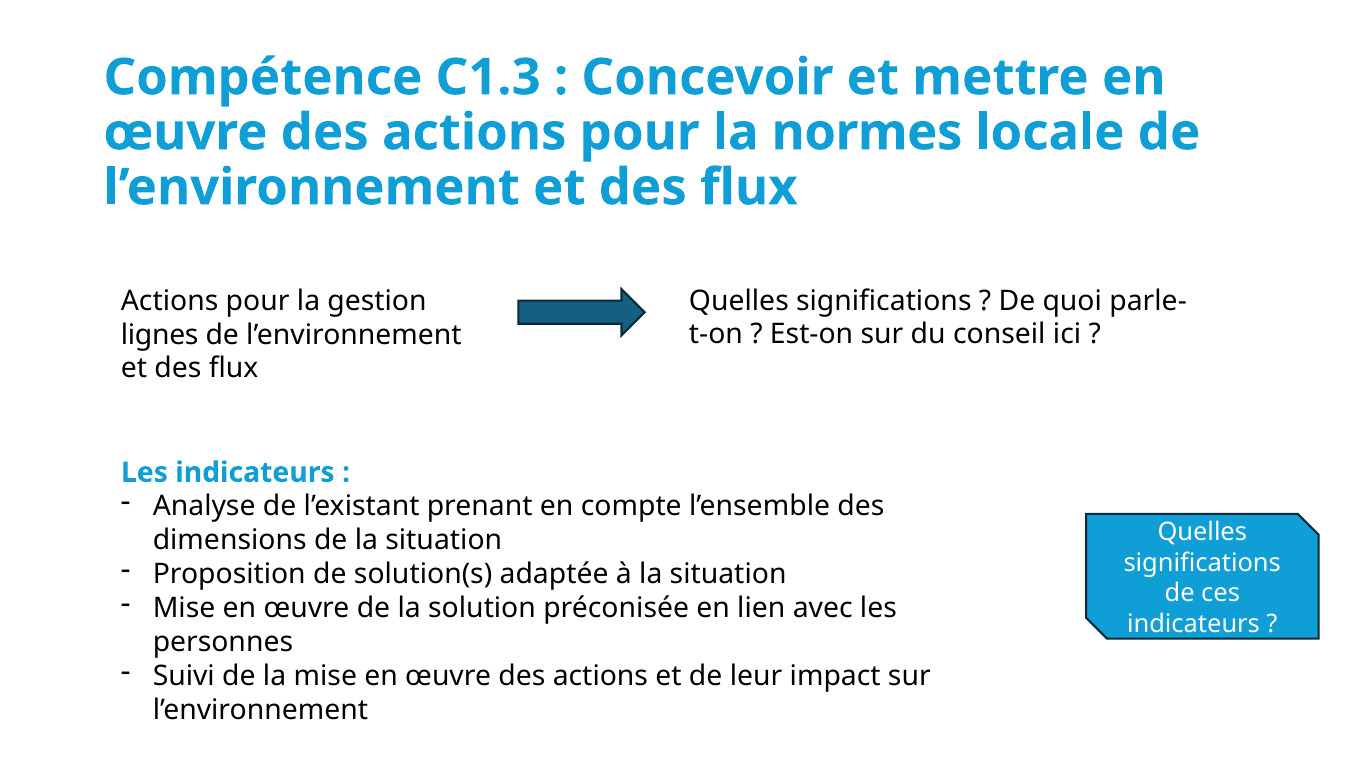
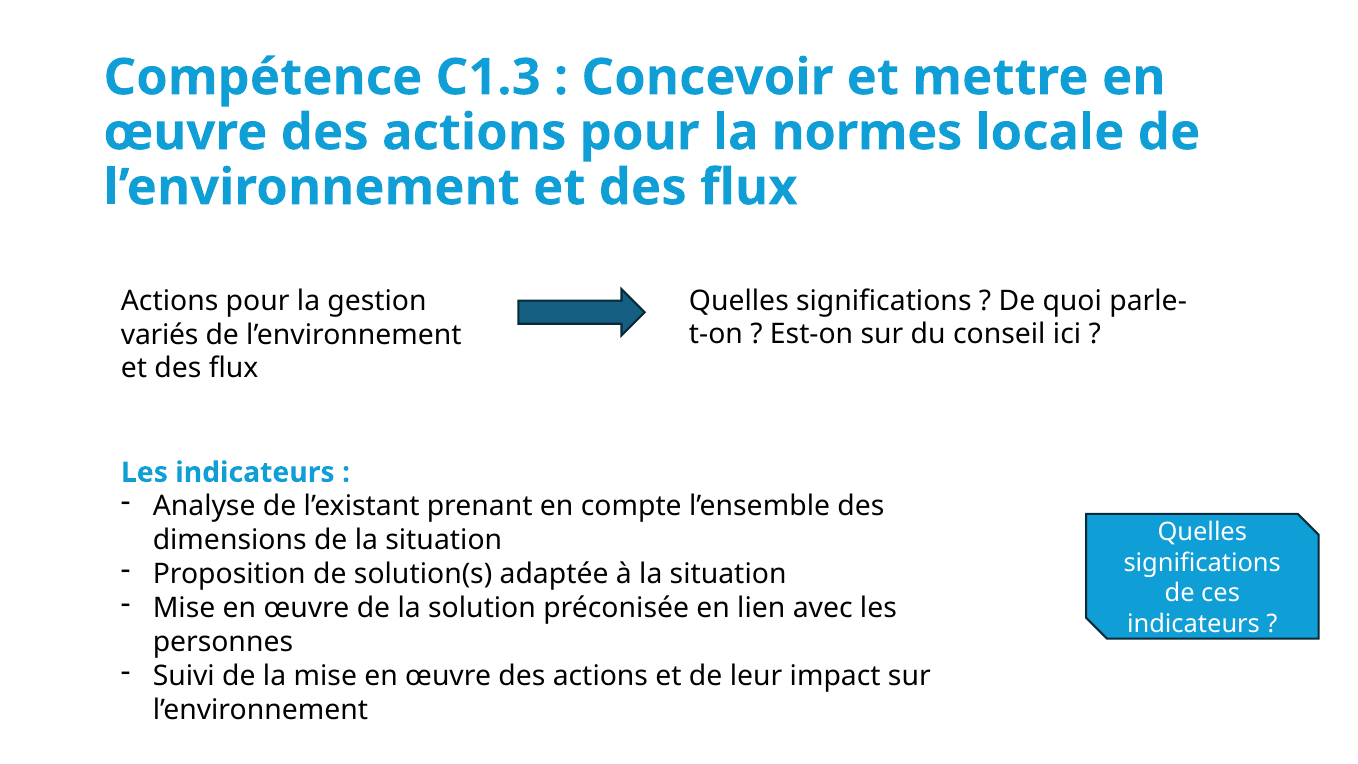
lignes: lignes -> variés (160, 335)
